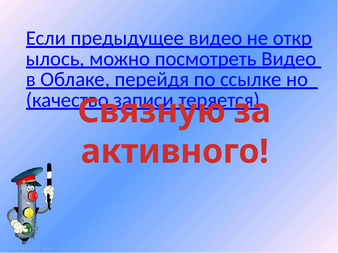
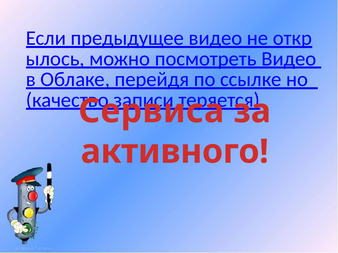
Связную: Связную -> Сервиса (151, 111)
